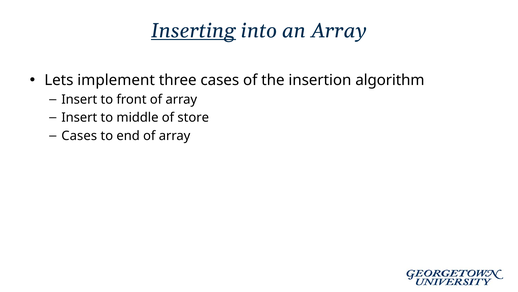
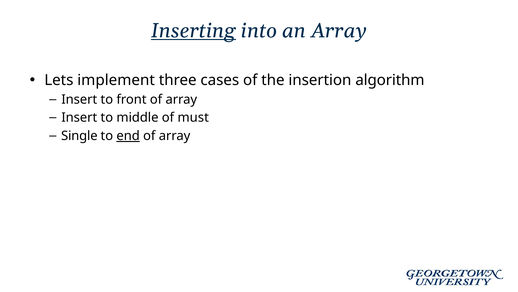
store: store -> must (193, 117)
Cases: Cases -> Single (79, 136)
end underline: none -> present (128, 136)
